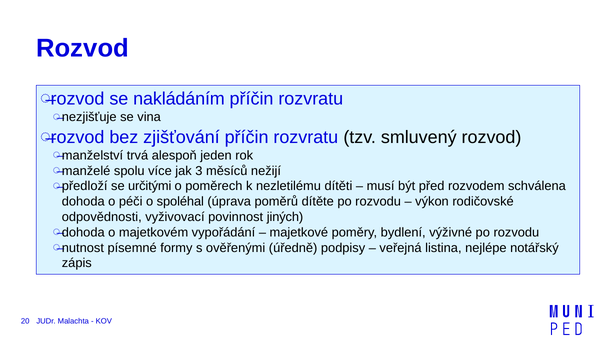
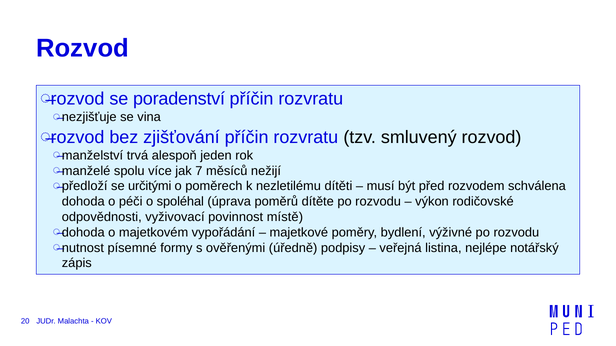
nakládáním: nakládáním -> poradenství (179, 99)
3: 3 -> 7 (199, 171)
jiných: jiných -> místě (285, 217)
